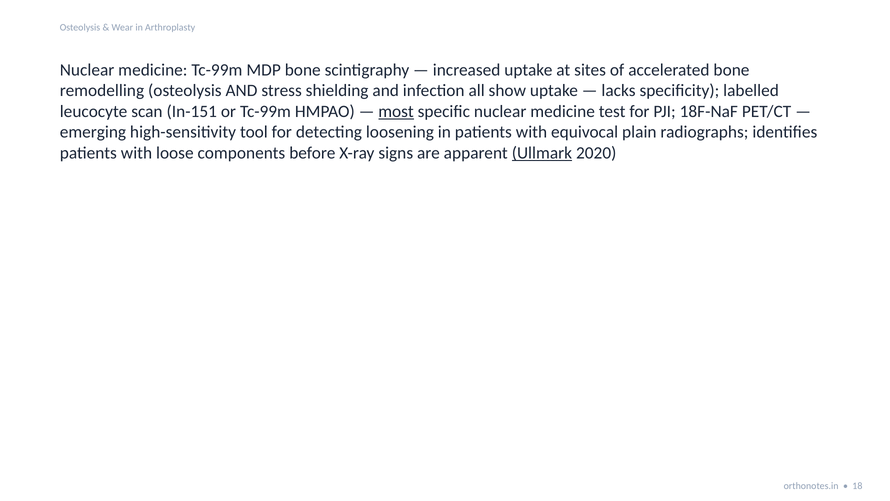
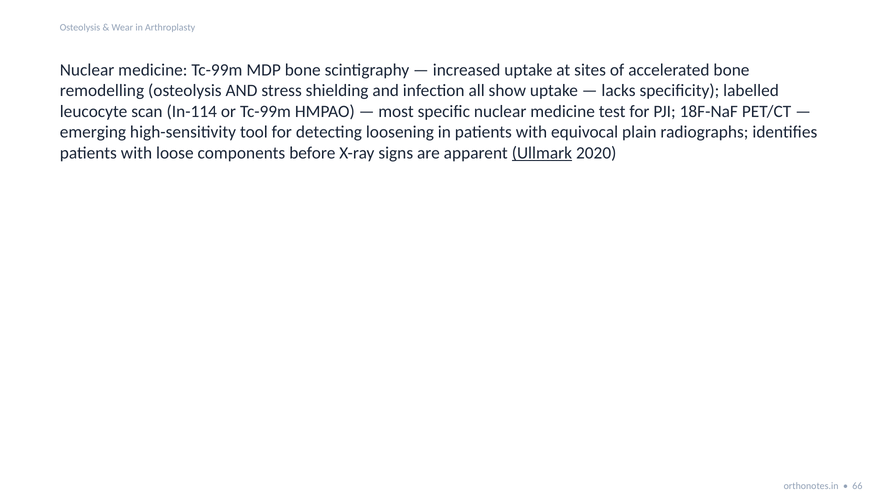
In-151: In-151 -> In-114 (192, 111)
most underline: present -> none (396, 111)
18: 18 -> 66 (857, 486)
